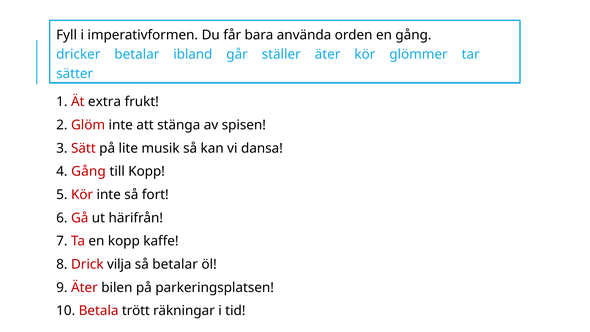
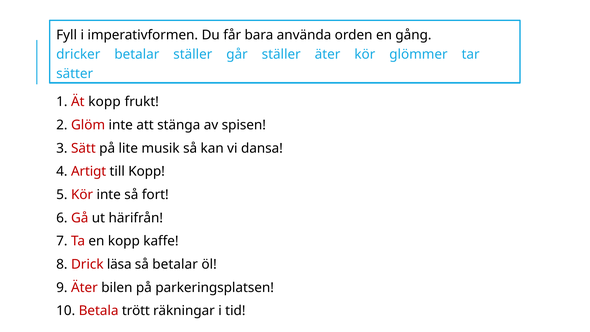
betalar ibland: ibland -> ställer (193, 54)
Ät extra: extra -> kopp (104, 102)
4 Gång: Gång -> Artigt (89, 171)
vilja: vilja -> läsa (119, 264)
